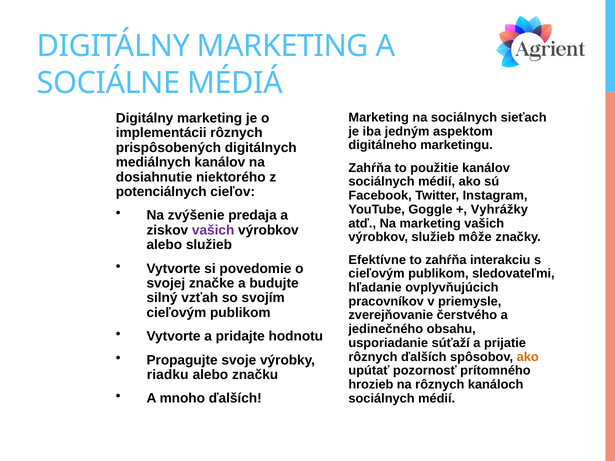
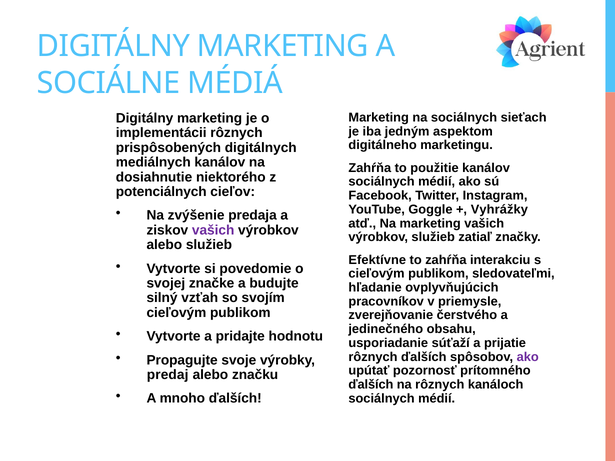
môže: môže -> zatiaľ (475, 237)
ako colour: orange -> purple (528, 357)
riadku: riadku -> predaj (168, 375)
hrozieb: hrozieb -> ďalších (371, 385)
